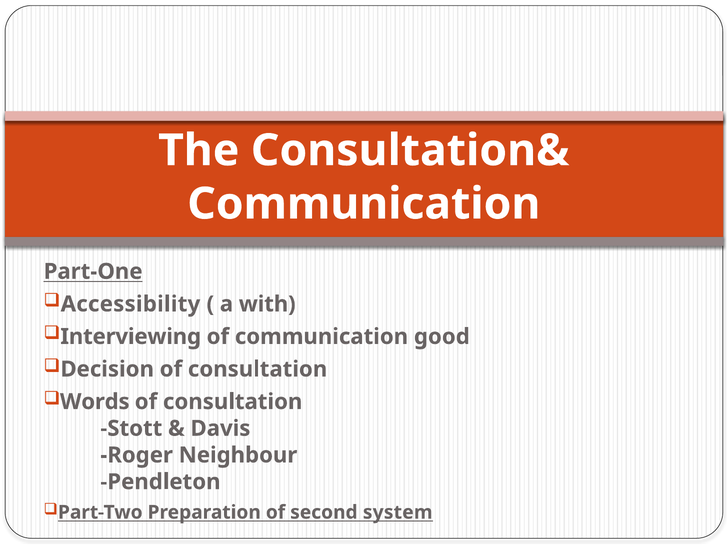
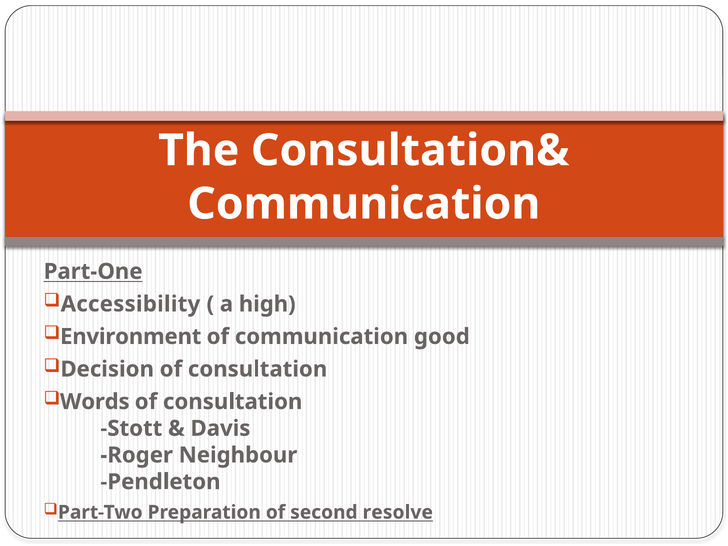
with: with -> high (267, 304)
Interviewing: Interviewing -> Environment (131, 337)
system: system -> resolve (398, 512)
